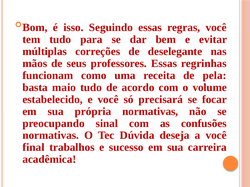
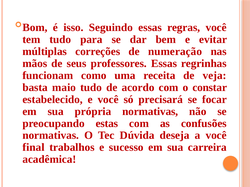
deselegante: deselegante -> numeração (175, 52)
pela: pela -> veja (215, 76)
volume: volume -> constar (210, 88)
sinal: sinal -> estas (107, 124)
